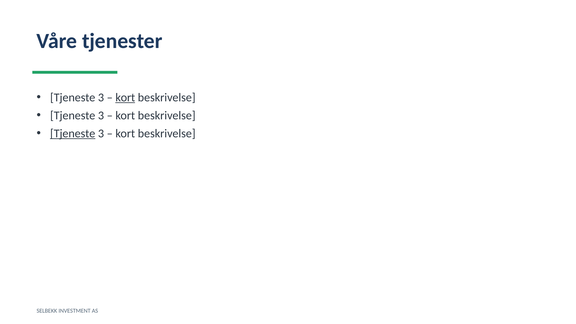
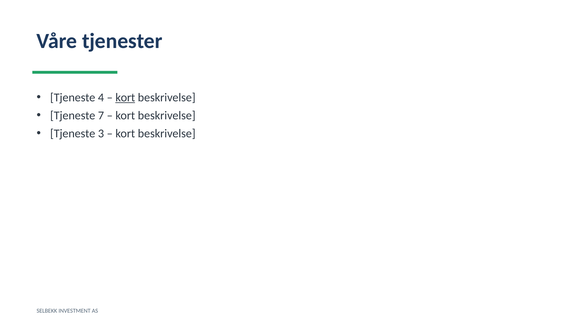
3: 3 -> 4 (101, 98)
3: 3 -> 7 (101, 116)
Tjeneste underline: present -> none (73, 134)
